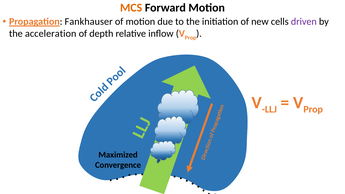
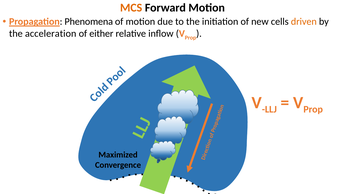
Fankhauser: Fankhauser -> Phenomena (89, 22)
driven colour: purple -> orange (304, 22)
depth: depth -> either (101, 34)
